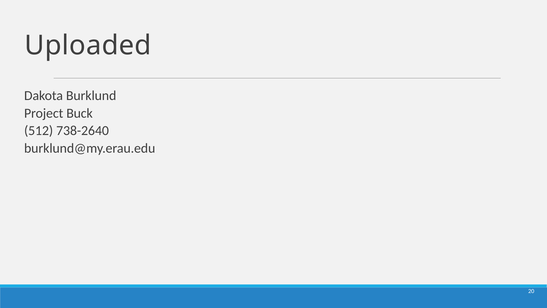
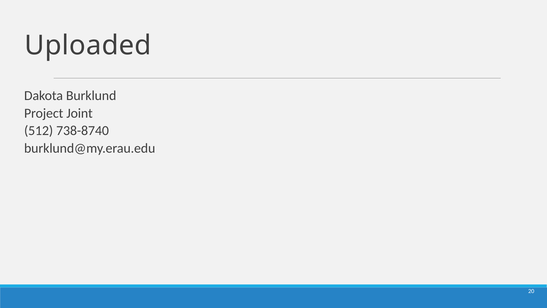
Buck: Buck -> Joint (80, 113)
738-2640: 738-2640 -> 738-8740 (83, 131)
